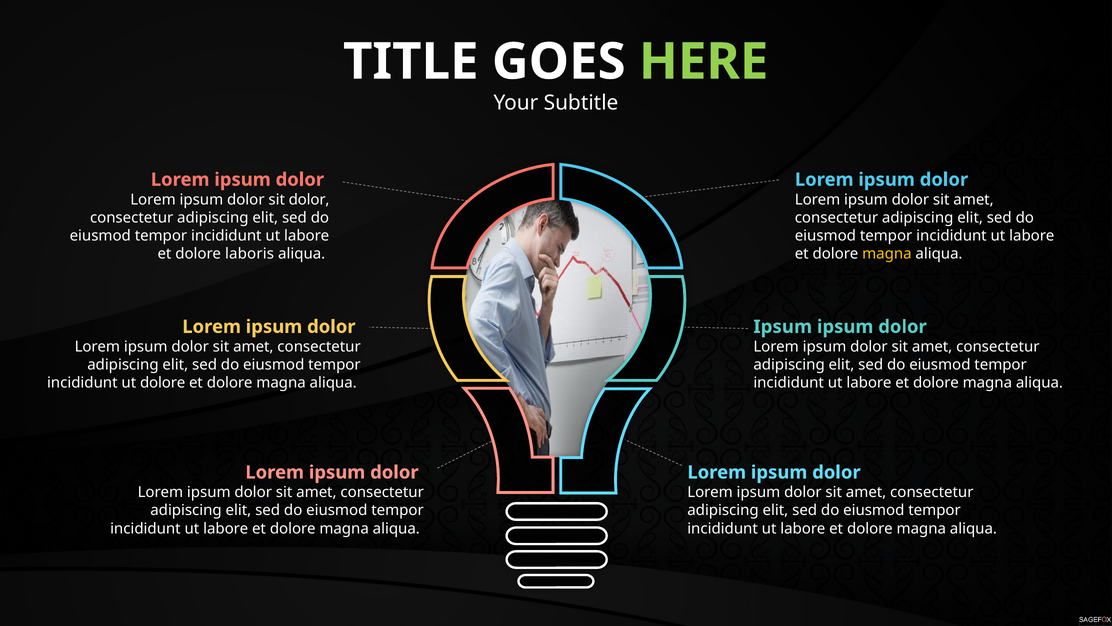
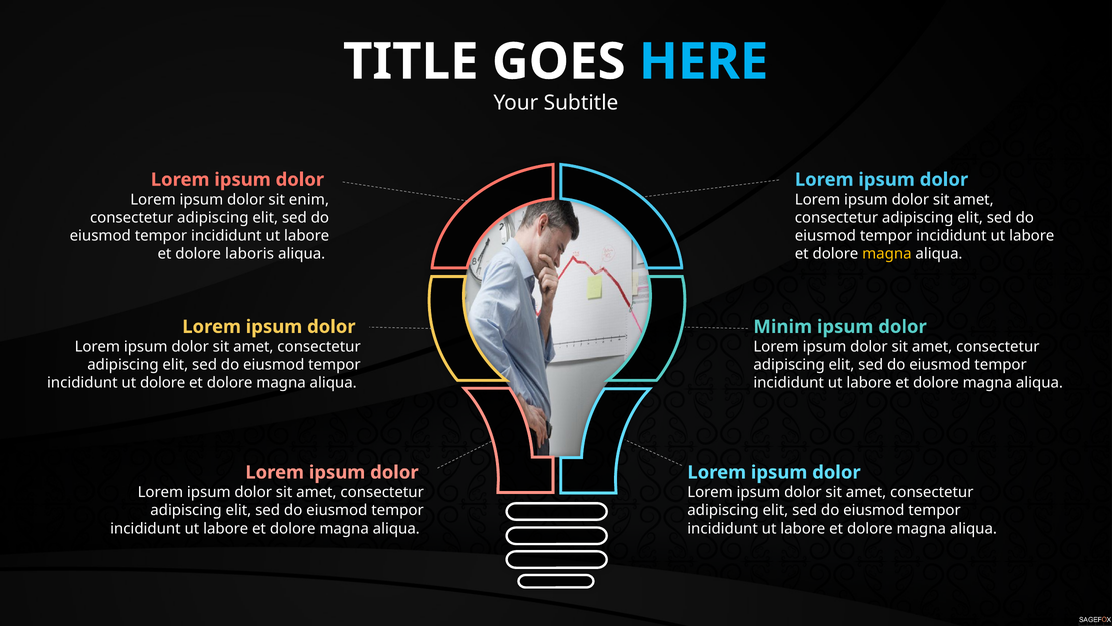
HERE colour: light green -> light blue (704, 62)
sit dolor: dolor -> enim (309, 199)
Ipsum: Ipsum -> Minim (783, 327)
